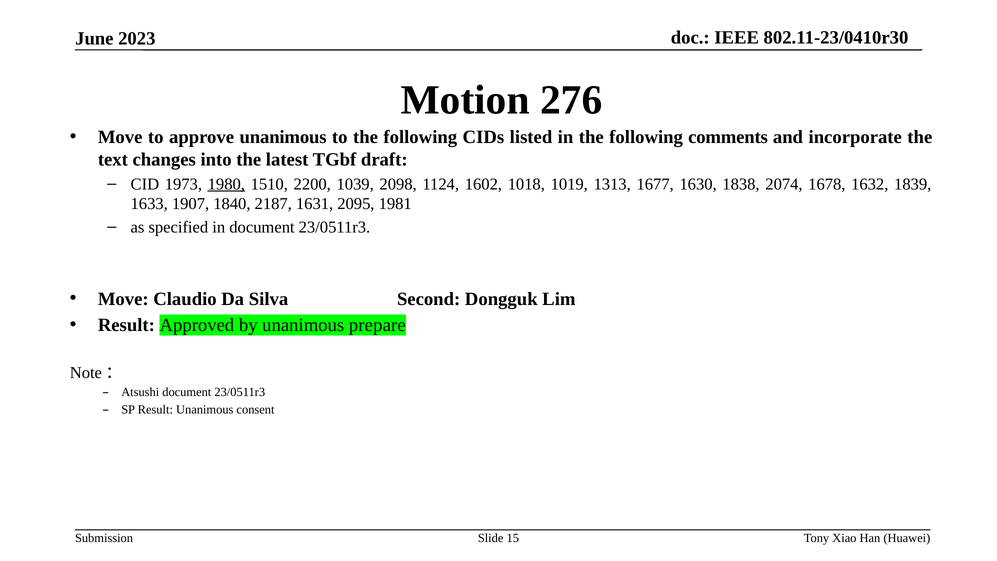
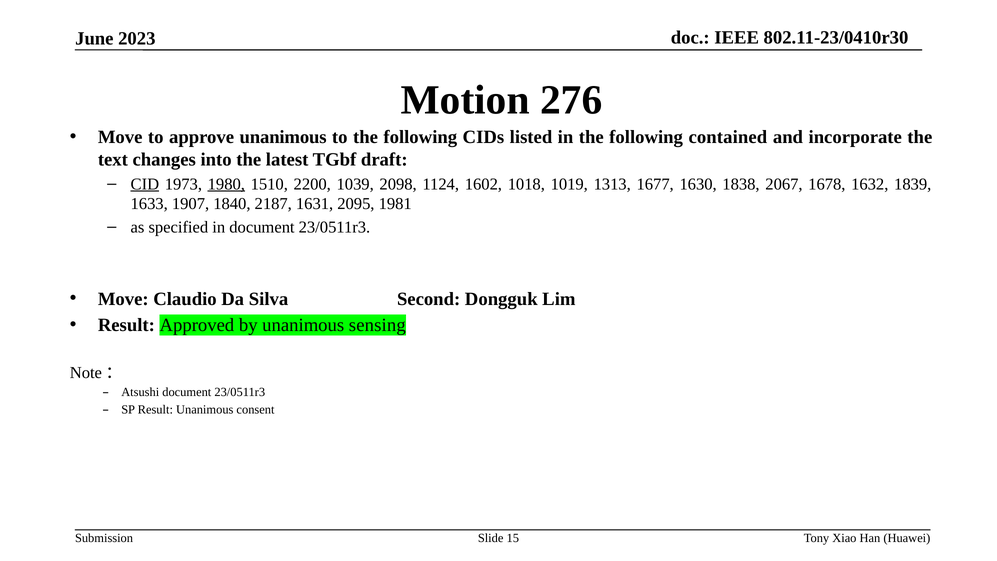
comments: comments -> contained (728, 137)
CID underline: none -> present (145, 184)
2074: 2074 -> 2067 (784, 184)
prepare: prepare -> sensing (377, 325)
